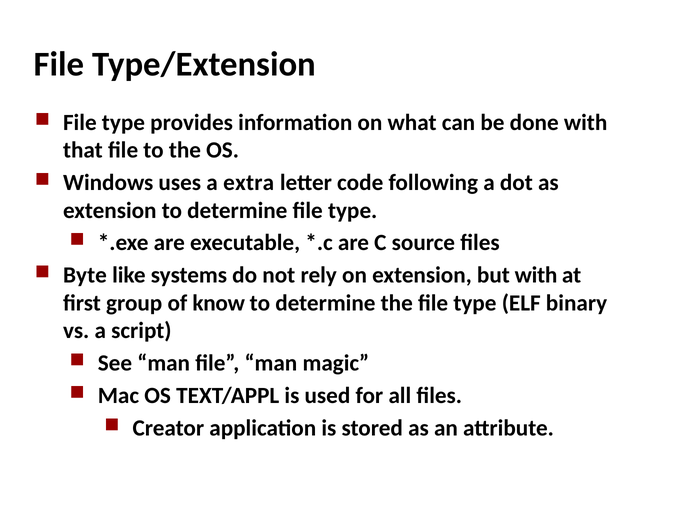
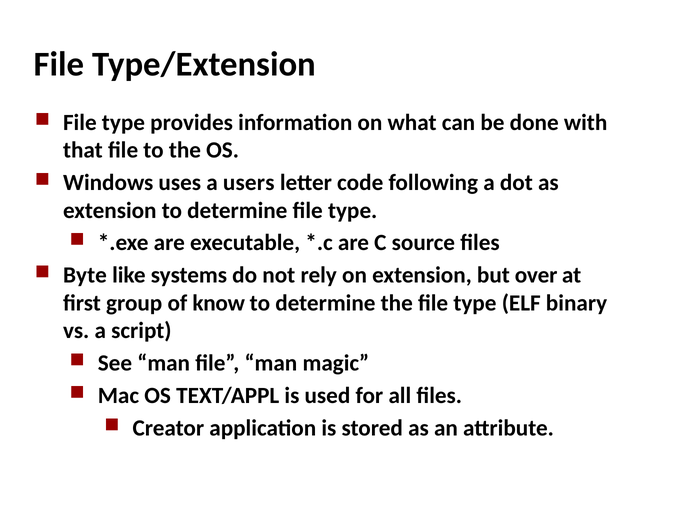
extra: extra -> users (249, 183)
but with: with -> over (536, 275)
